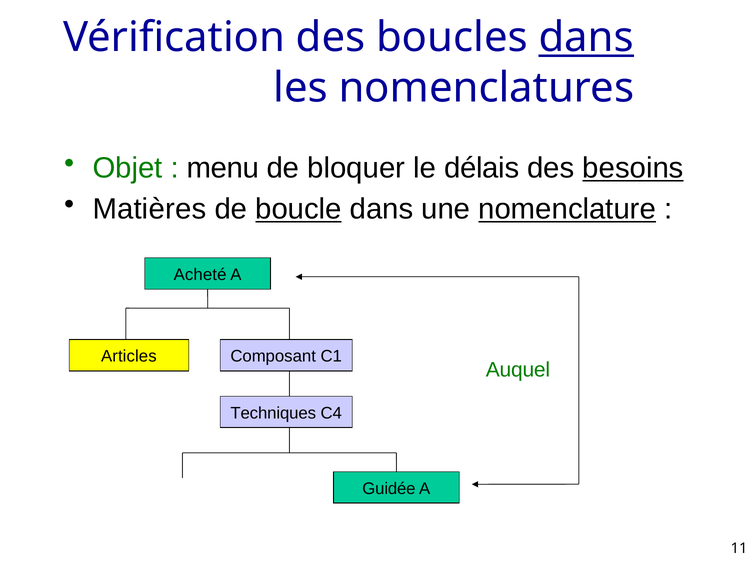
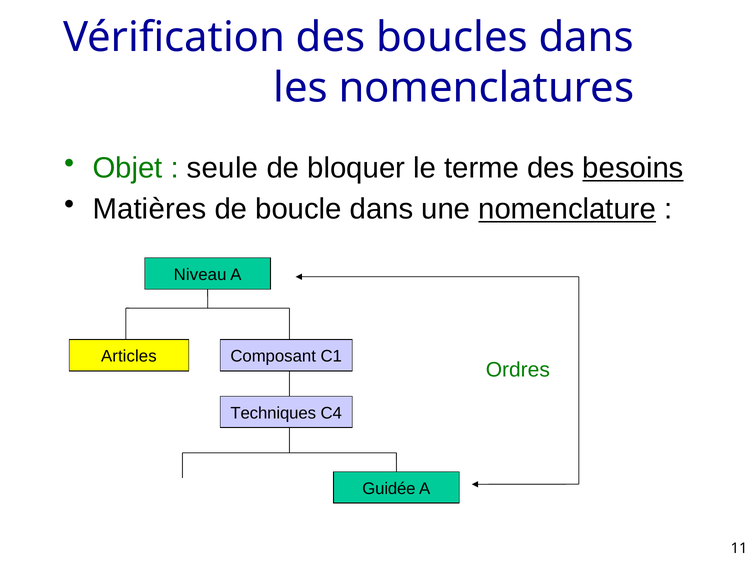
dans underline: present -> none (586, 38)
menu: menu -> seule (223, 168)
délais: délais -> terme (482, 168)
boucle underline: present -> none (299, 209)
Acheté: Acheté -> Niveau (200, 275)
Auquel: Auquel -> Ordres (518, 370)
